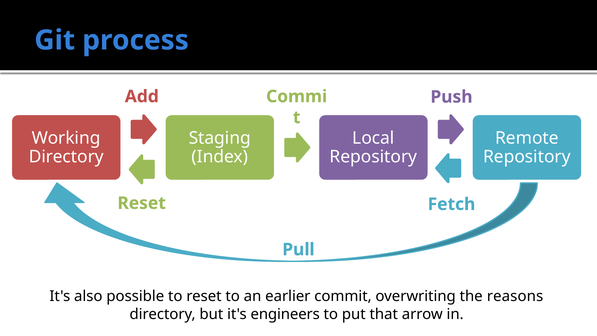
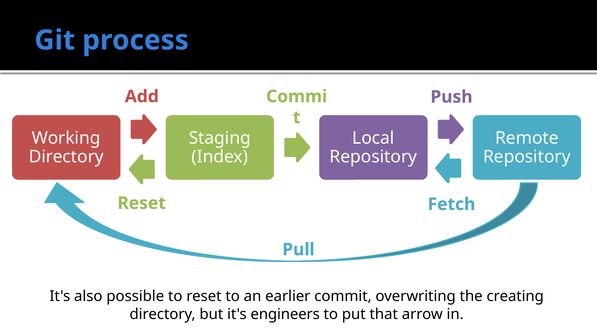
reasons: reasons -> creating (515, 296)
